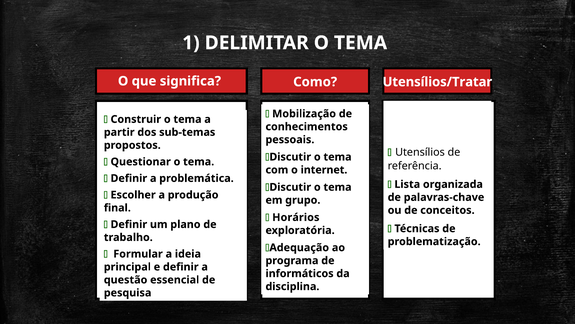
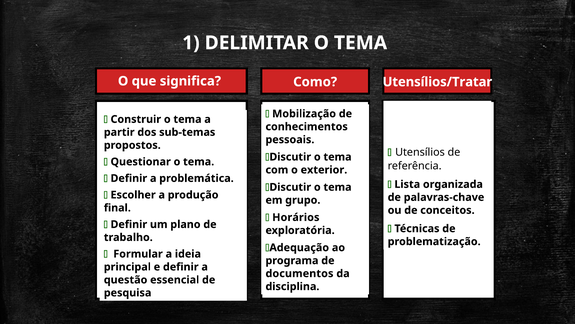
internet: internet -> exterior (324, 170)
informáticos: informáticos -> documentos (299, 273)
